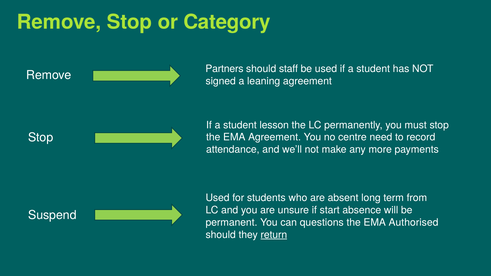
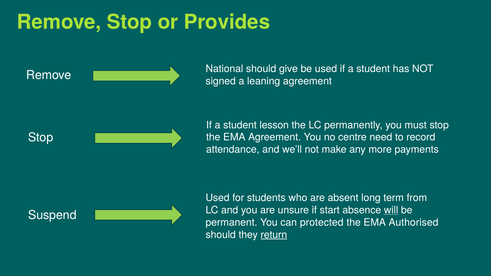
Category: Category -> Provides (227, 22)
Partners: Partners -> National (224, 69)
staff: staff -> give (288, 69)
will underline: none -> present (391, 210)
questions: questions -> protected (322, 223)
